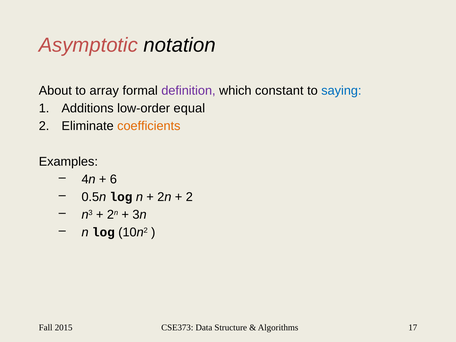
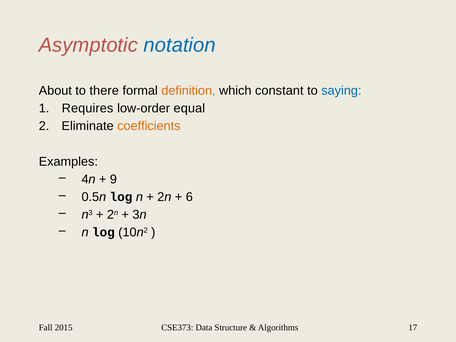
notation colour: black -> blue (180, 45)
array: array -> there (104, 91)
definition colour: purple -> orange (188, 91)
Additions: Additions -> Requires (88, 108)
6: 6 -> 9 (113, 179)
2: 2 -> 6 (189, 197)
